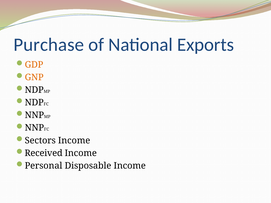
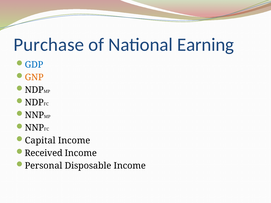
Exports: Exports -> Earning (206, 45)
GDP colour: orange -> blue (34, 65)
Sectors: Sectors -> Capital (40, 141)
